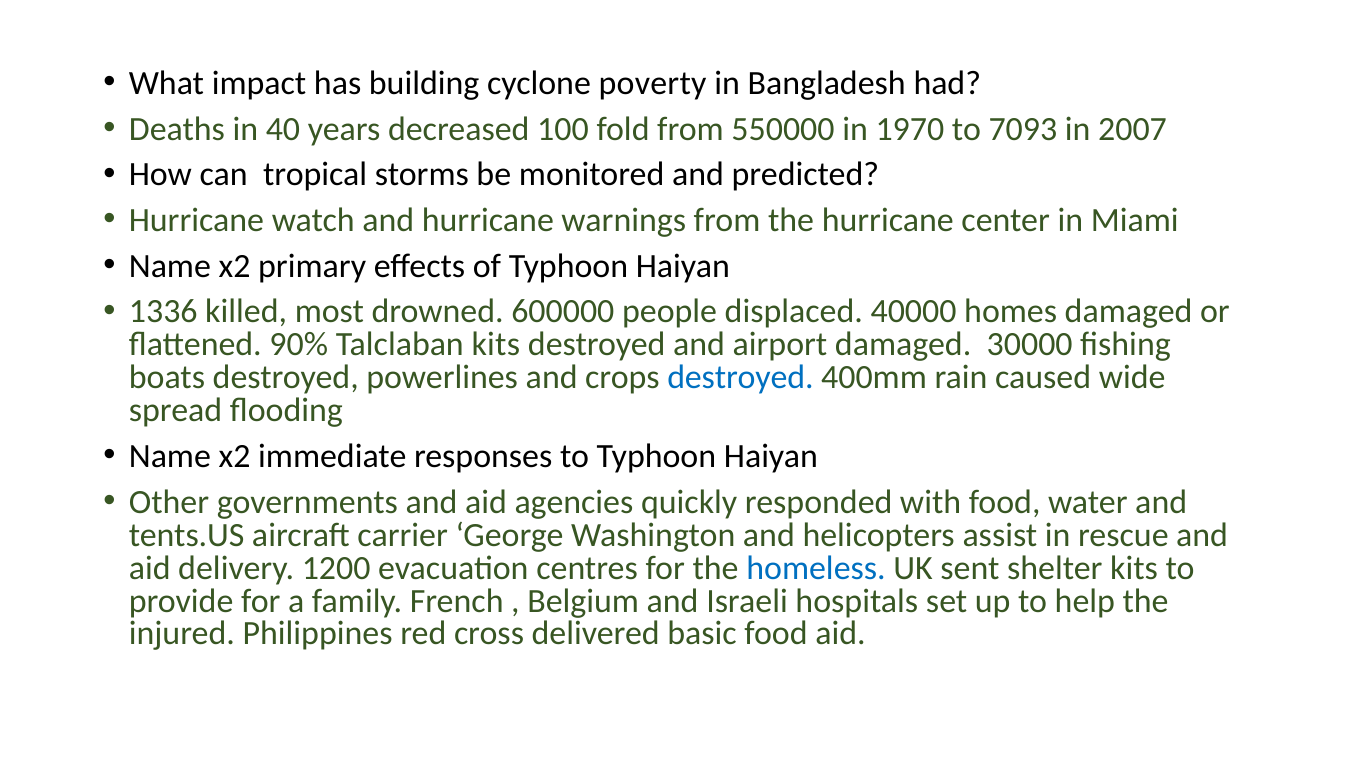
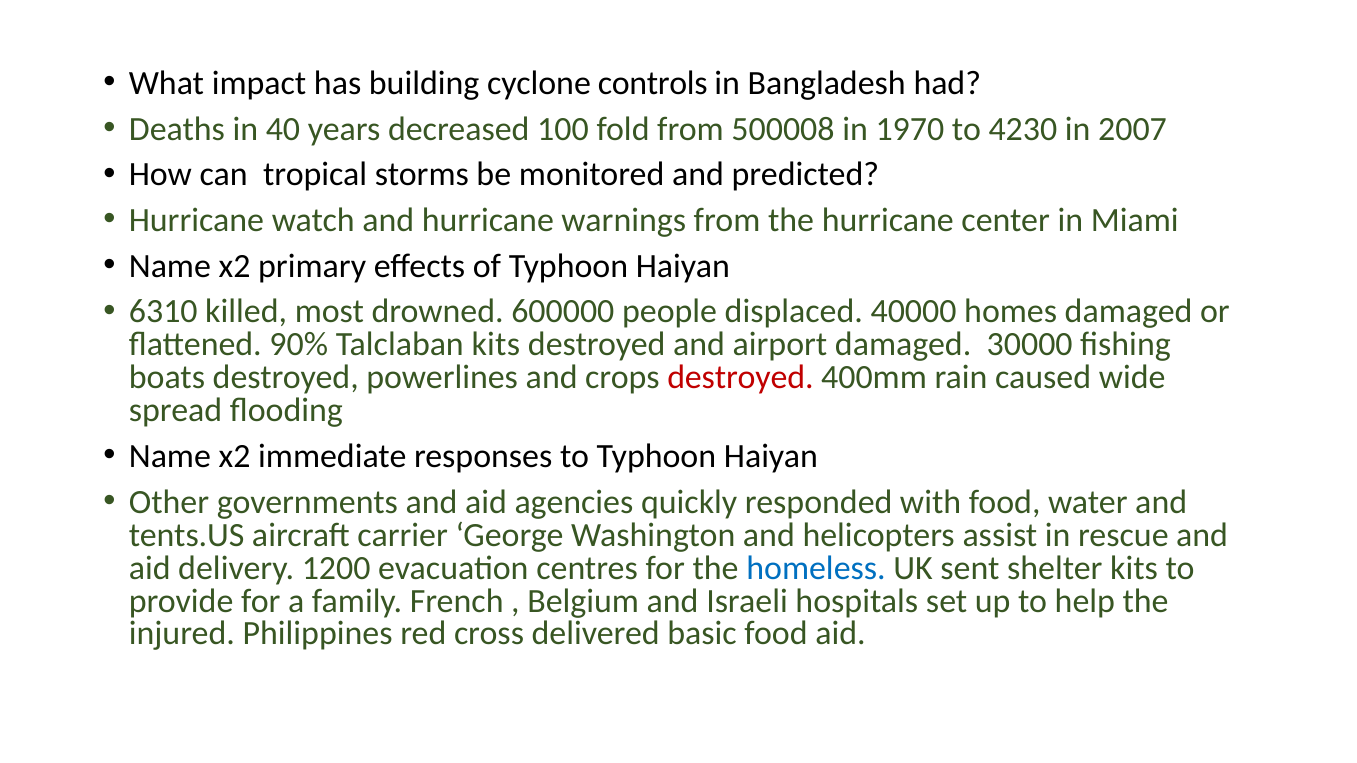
poverty: poverty -> controls (653, 83)
550000: 550000 -> 500008 (783, 129)
7093: 7093 -> 4230 (1023, 129)
1336: 1336 -> 6310 (163, 312)
destroyed colour: blue -> red (740, 378)
